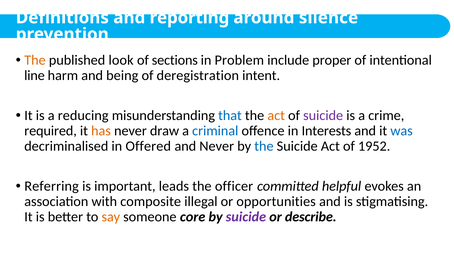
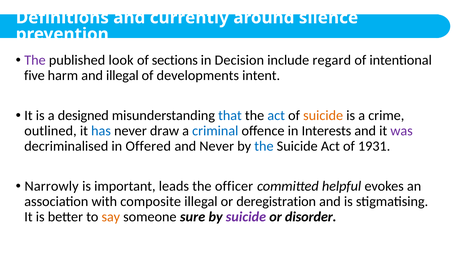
reporting: reporting -> currently (189, 18)
The colour: orange -> purple (35, 60)
Problem: Problem -> Decision (239, 60)
proper: proper -> regard (332, 60)
line: line -> five (34, 76)
and being: being -> illegal (122, 76)
deregistration: deregistration -> developments (198, 76)
reducing: reducing -> designed (83, 116)
act colour: orange -> blue (276, 116)
suicide colour: purple -> orange (323, 116)
required: required -> outlined (50, 131)
has colour: orange -> blue (101, 131)
was colour: blue -> purple (402, 131)
1952: 1952 -> 1931 (374, 146)
Referring: Referring -> Narrowly (52, 187)
opportunities: opportunities -> deregistration (276, 202)
core: core -> sure (193, 217)
describe: describe -> disorder (311, 217)
